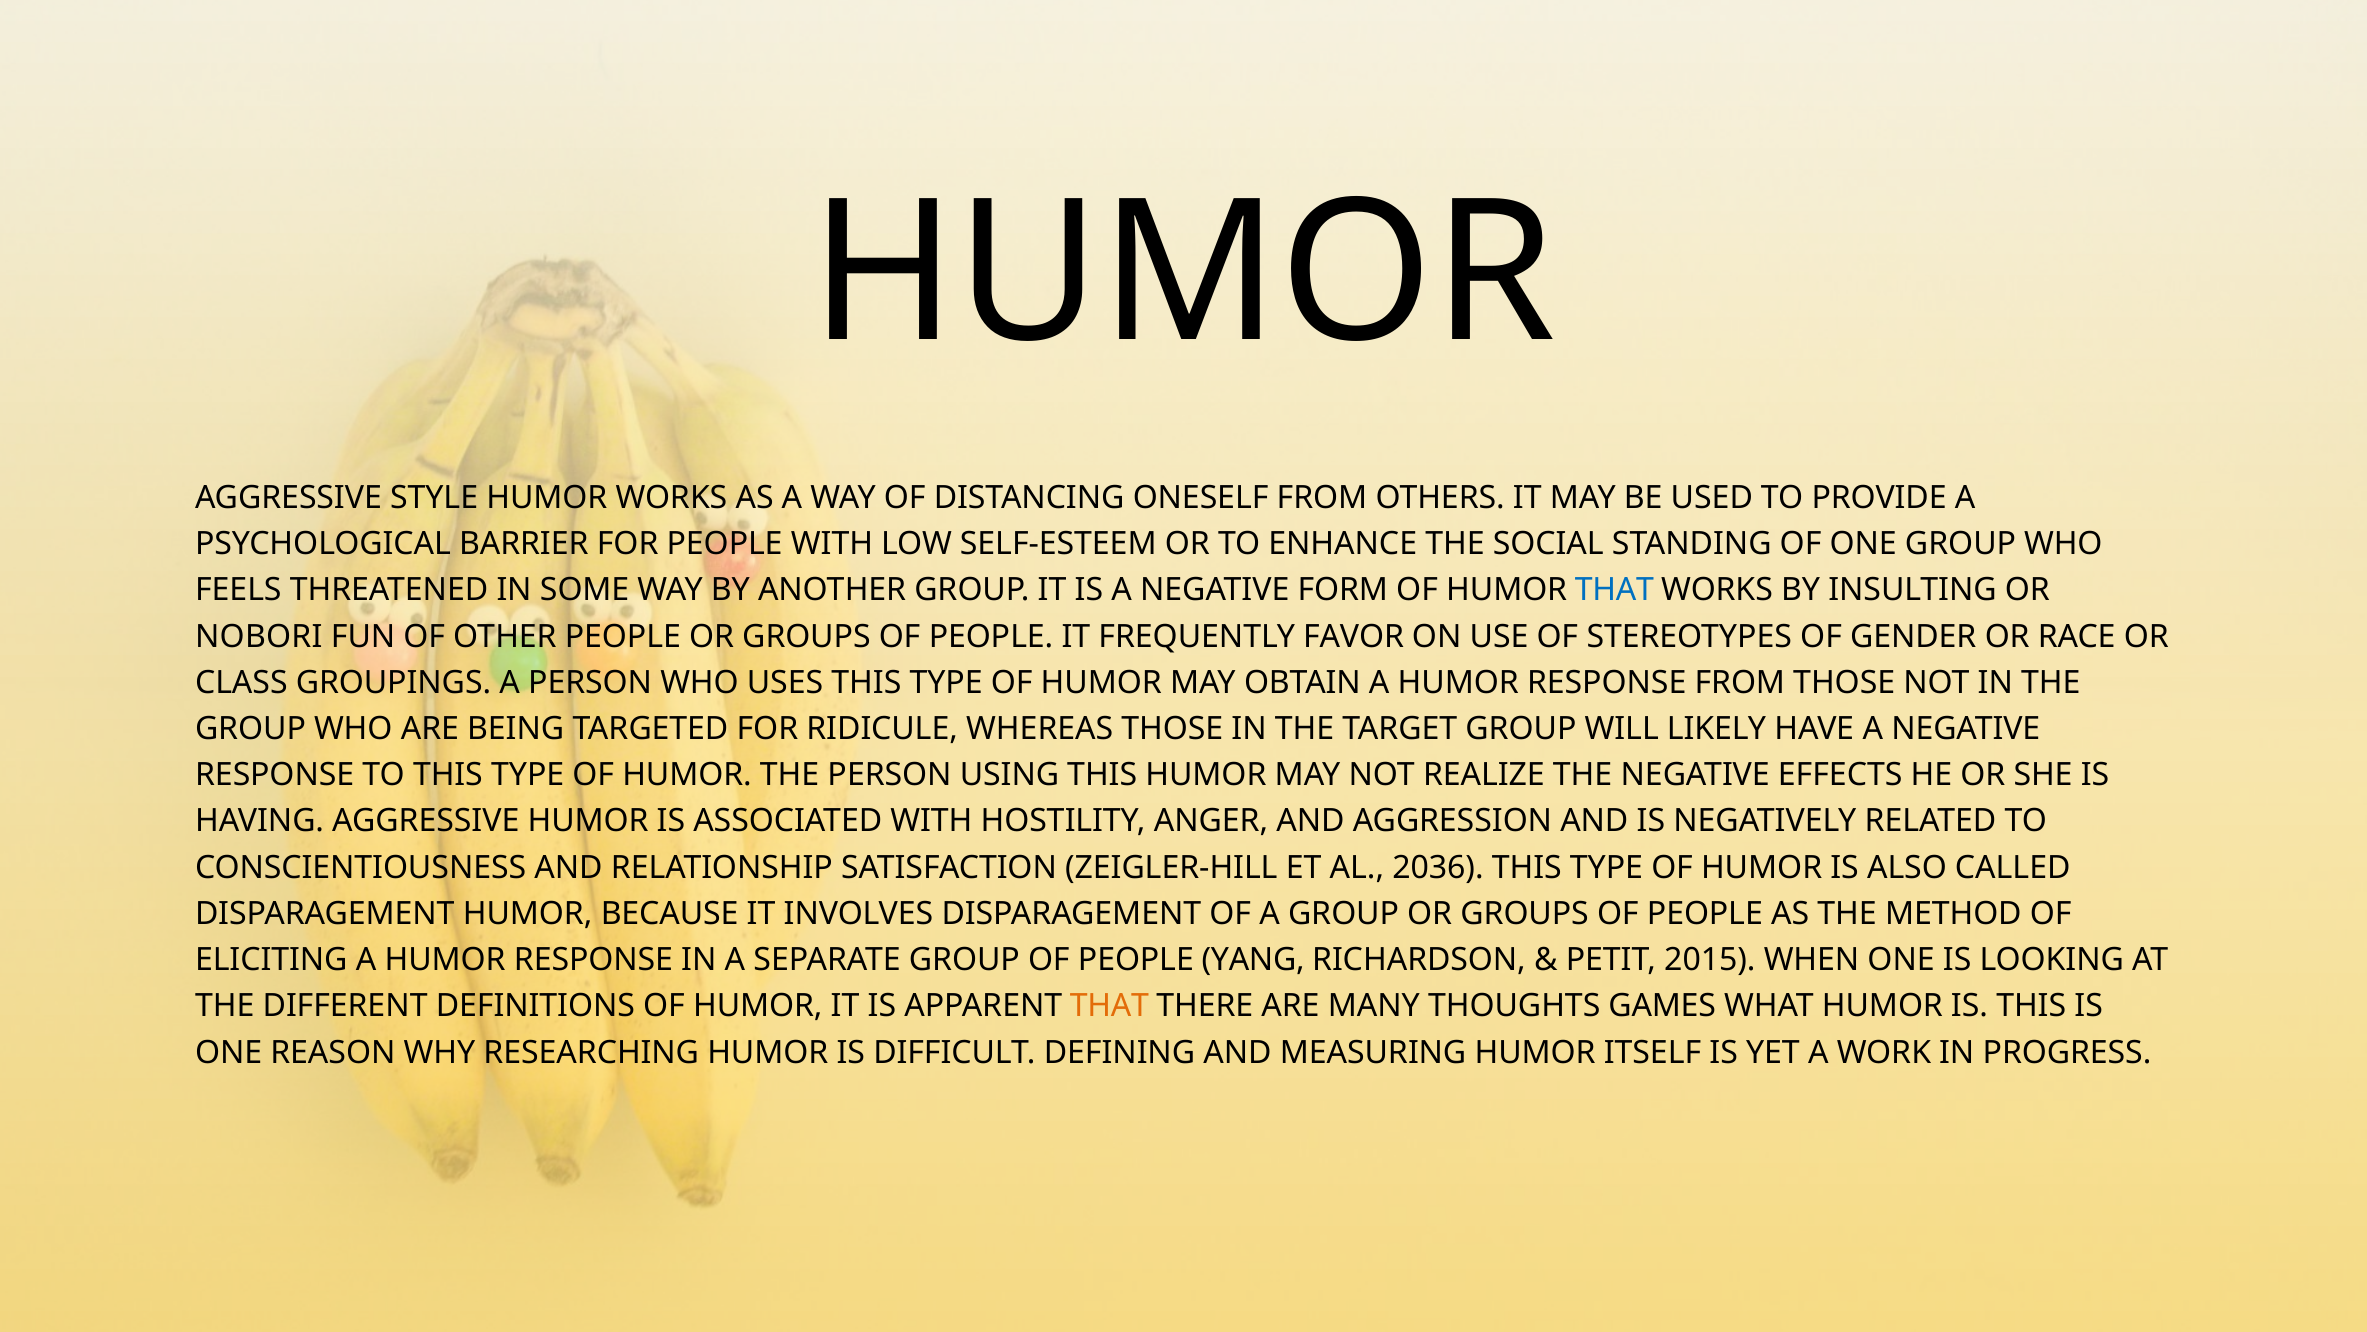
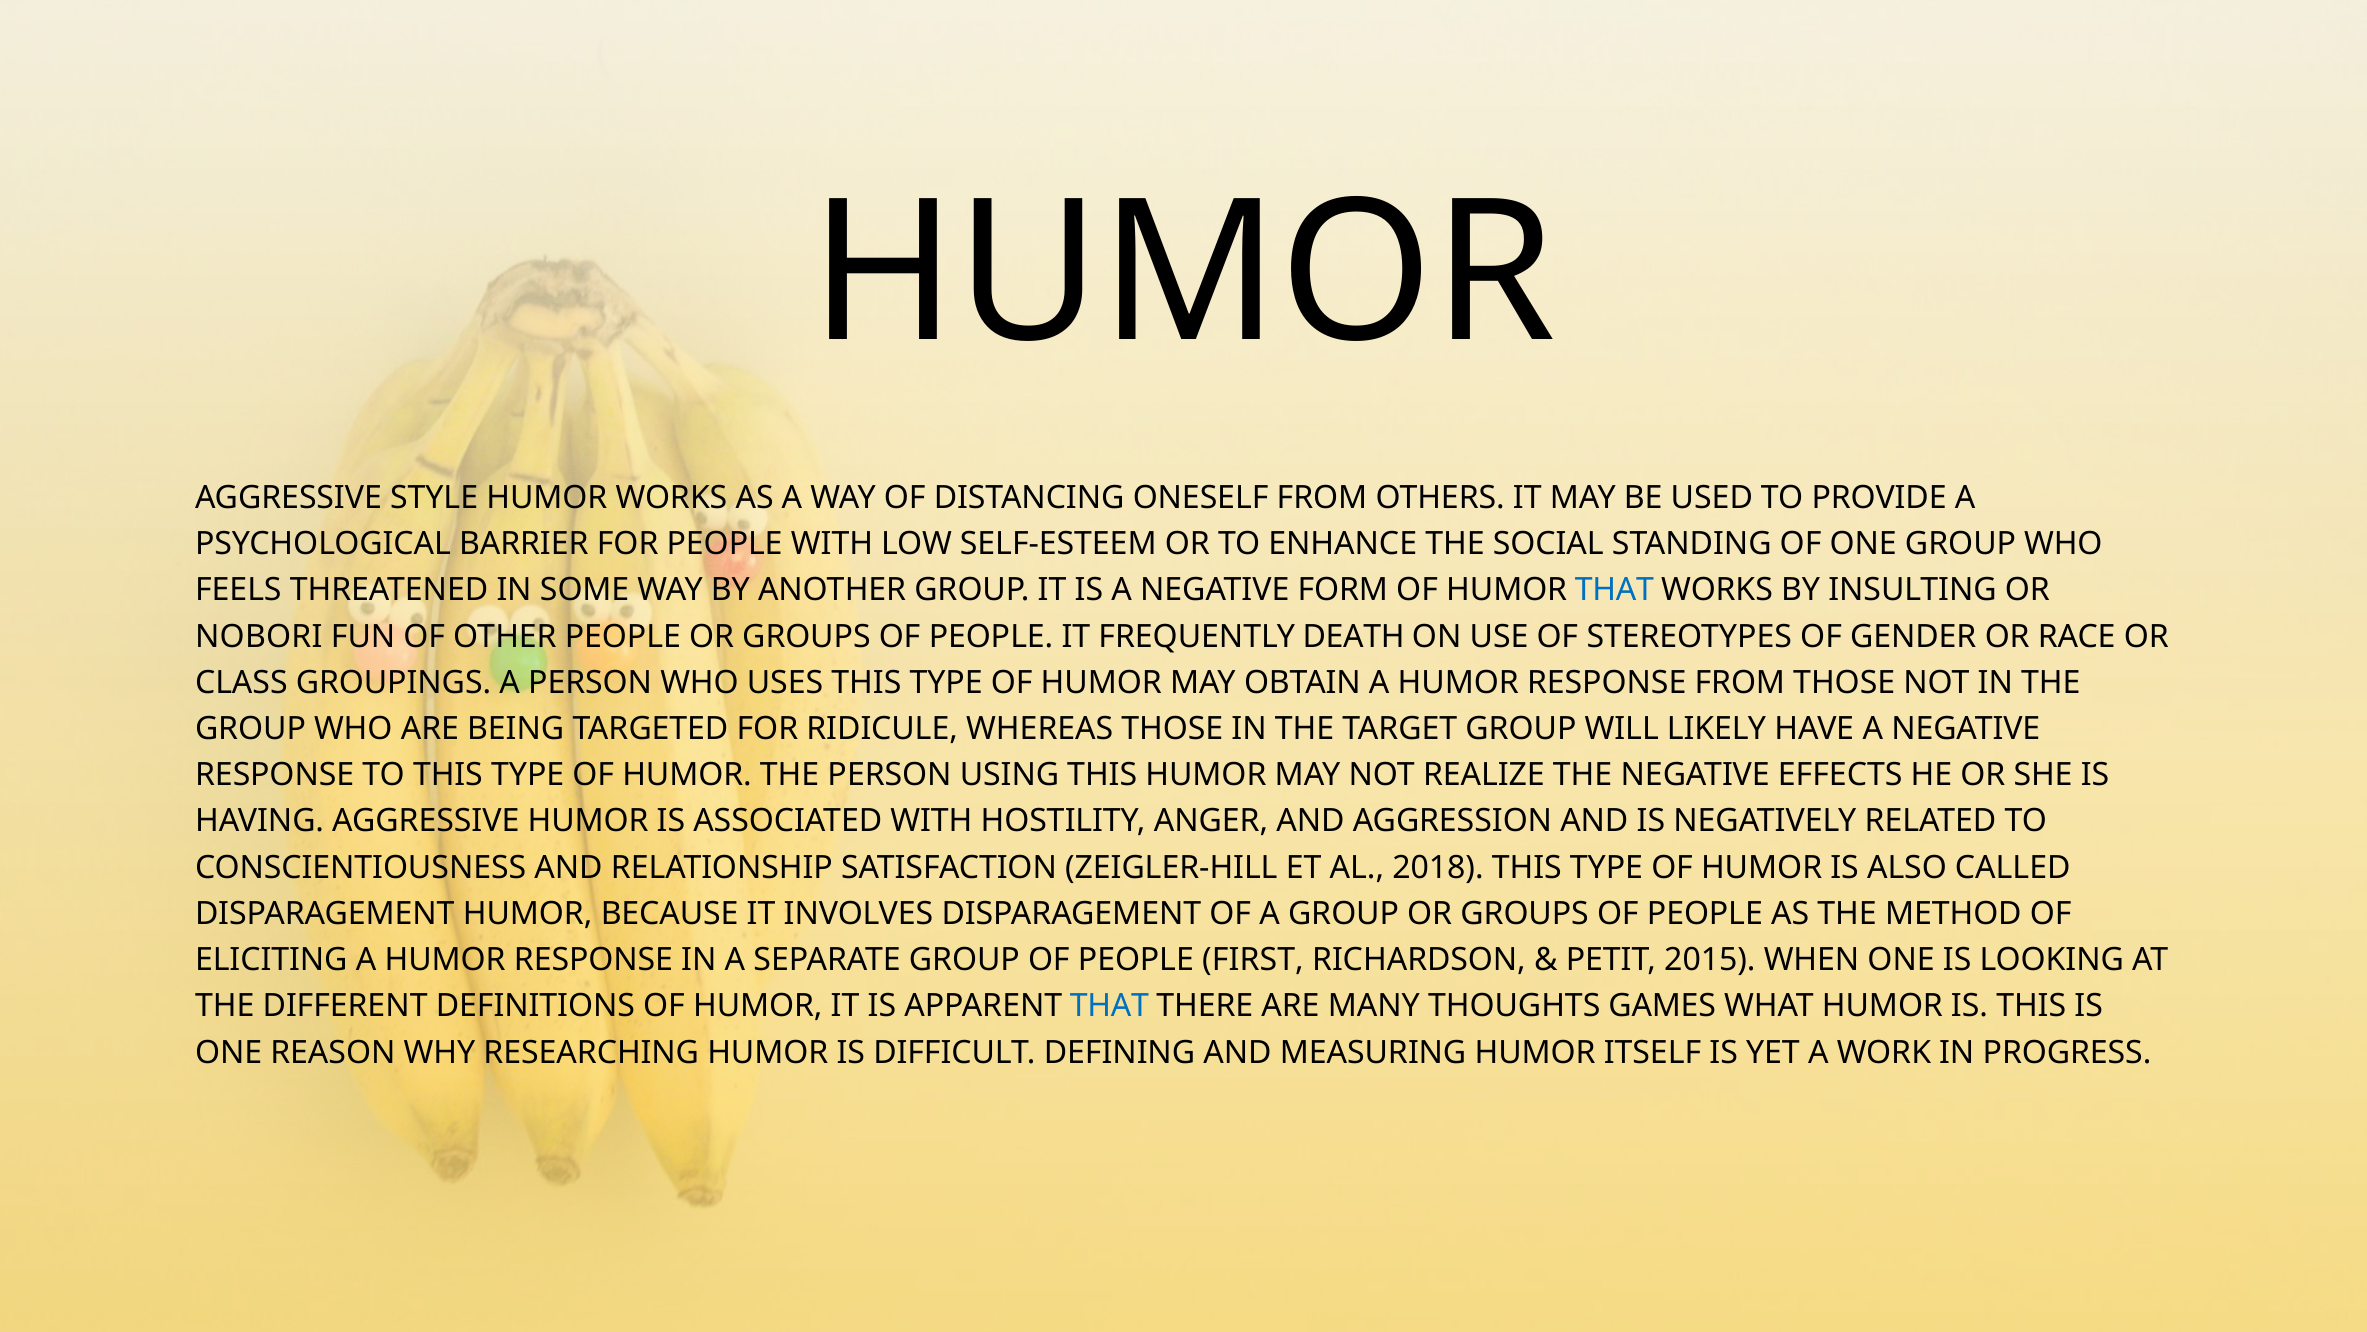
FAVOR: FAVOR -> DEATH (1354, 636)
2036: 2036 -> 2018 (1438, 867)
YANG: YANG -> FIRST (1253, 960)
THAT colour: orange -> blue (1109, 1006)
